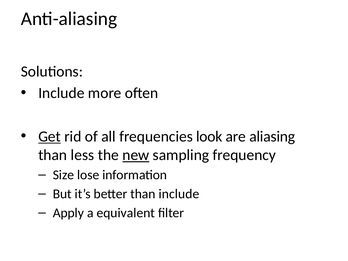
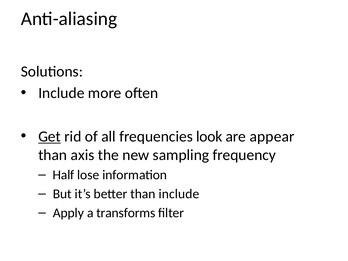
aliasing: aliasing -> appear (272, 136)
less: less -> axis (82, 155)
new underline: present -> none (136, 155)
Size: Size -> Half (63, 175)
equivalent: equivalent -> transforms (126, 213)
